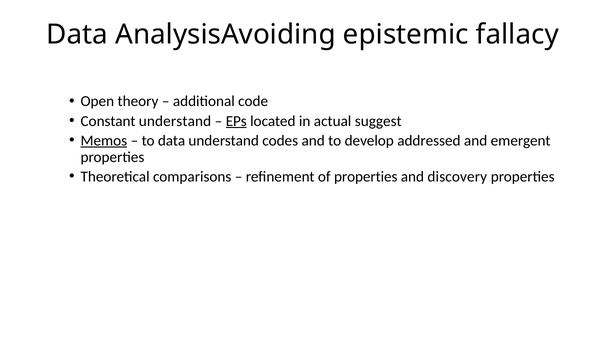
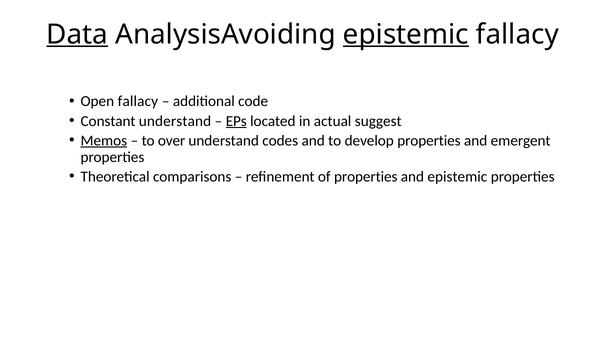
Data underline: none -> present (77, 34)
epistemic underline: none -> present (406, 34)
Open theory: theory -> fallacy (138, 101)
to data: data -> over (172, 141)
develop addressed: addressed -> properties (429, 141)
and discovery: discovery -> epistemic (457, 177)
